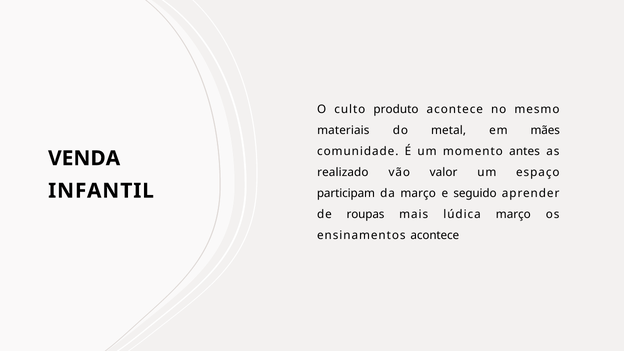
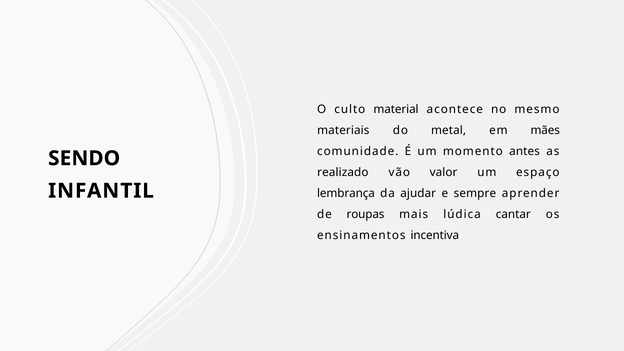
produto: produto -> material (396, 109)
VENDA: VENDA -> SENDO (84, 158)
participam: participam -> lembrança (346, 193)
da março: março -> ajudar (418, 193)
seguido: seguido -> sempre (475, 193)
lúdica março: março -> cantar (513, 214)
ensinamentos acontece: acontece -> incentiva (435, 236)
